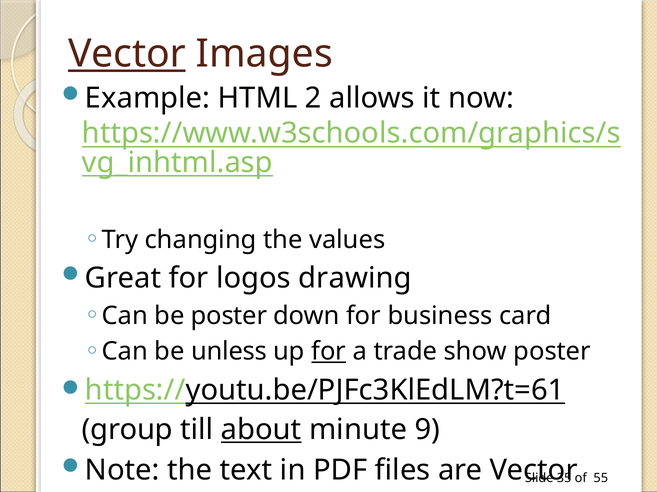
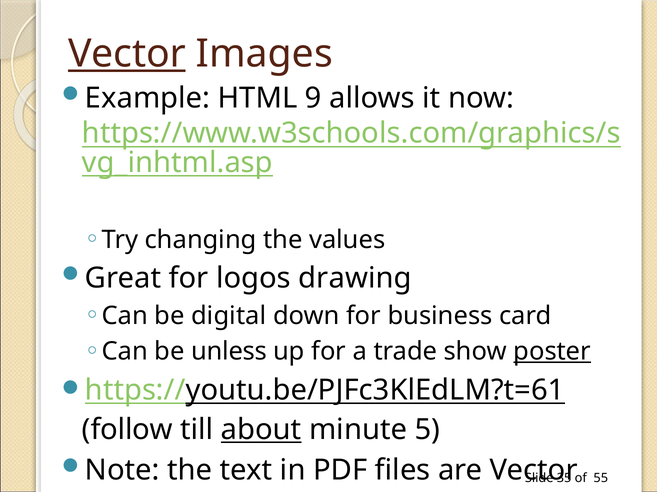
2: 2 -> 9 (313, 98)
be poster: poster -> digital (229, 316)
for underline: present -> none (329, 352)
poster underline: none -> present (552, 352)
group: group -> follow (127, 430)
9: 9 -> 5 (427, 430)
